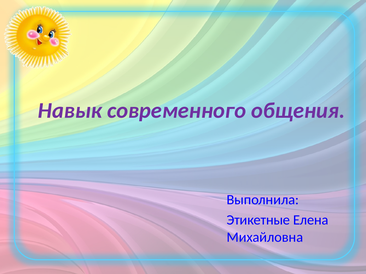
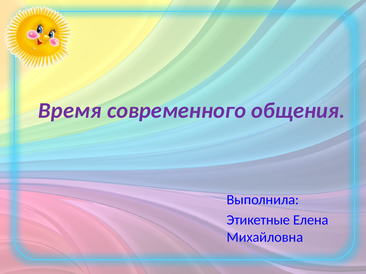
Навык: Навык -> Время (70, 111)
